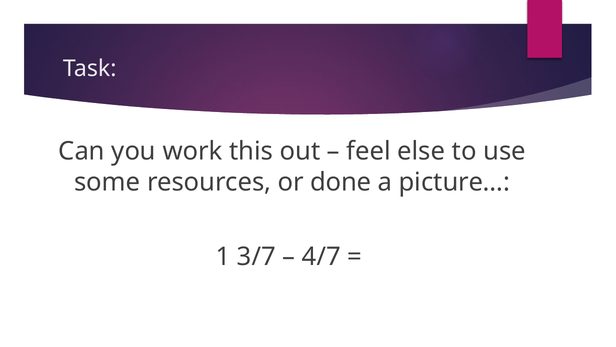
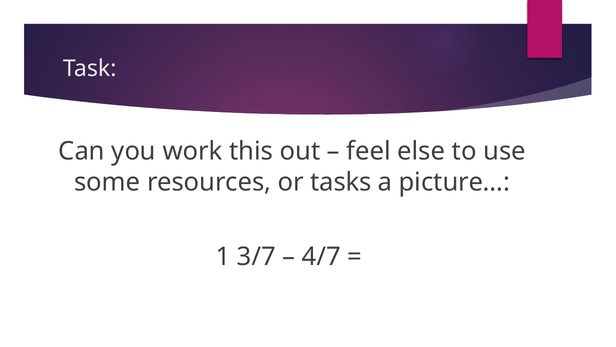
done: done -> tasks (341, 182)
